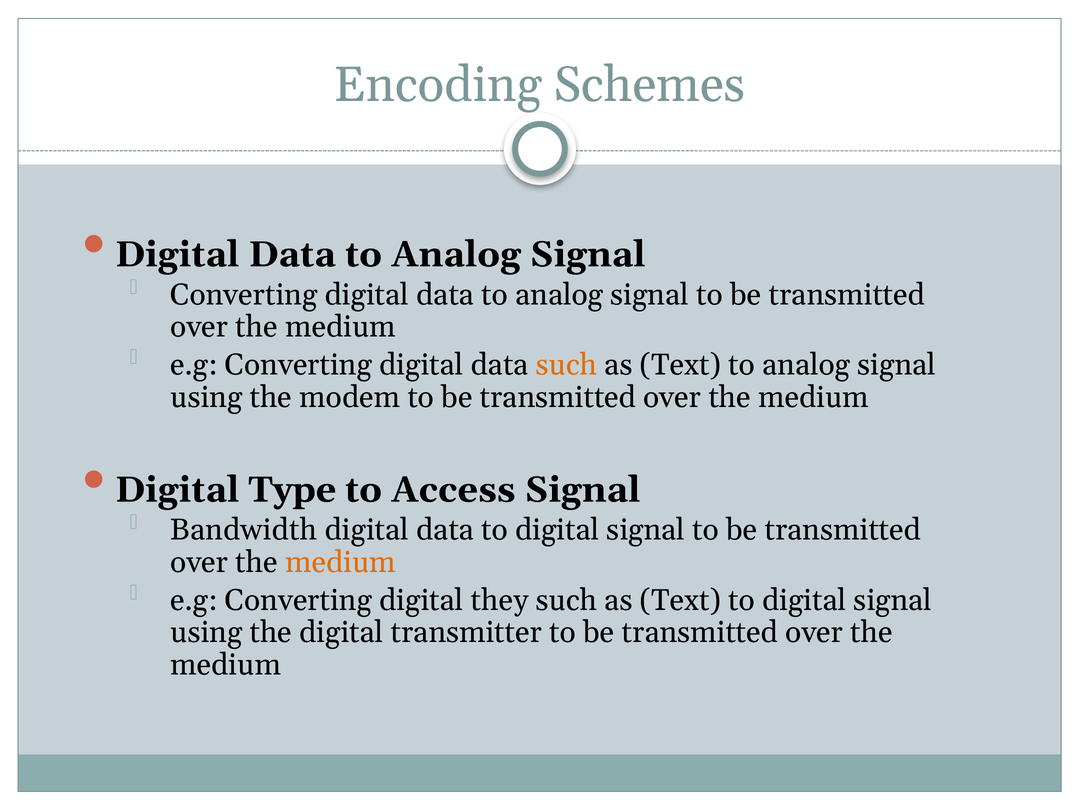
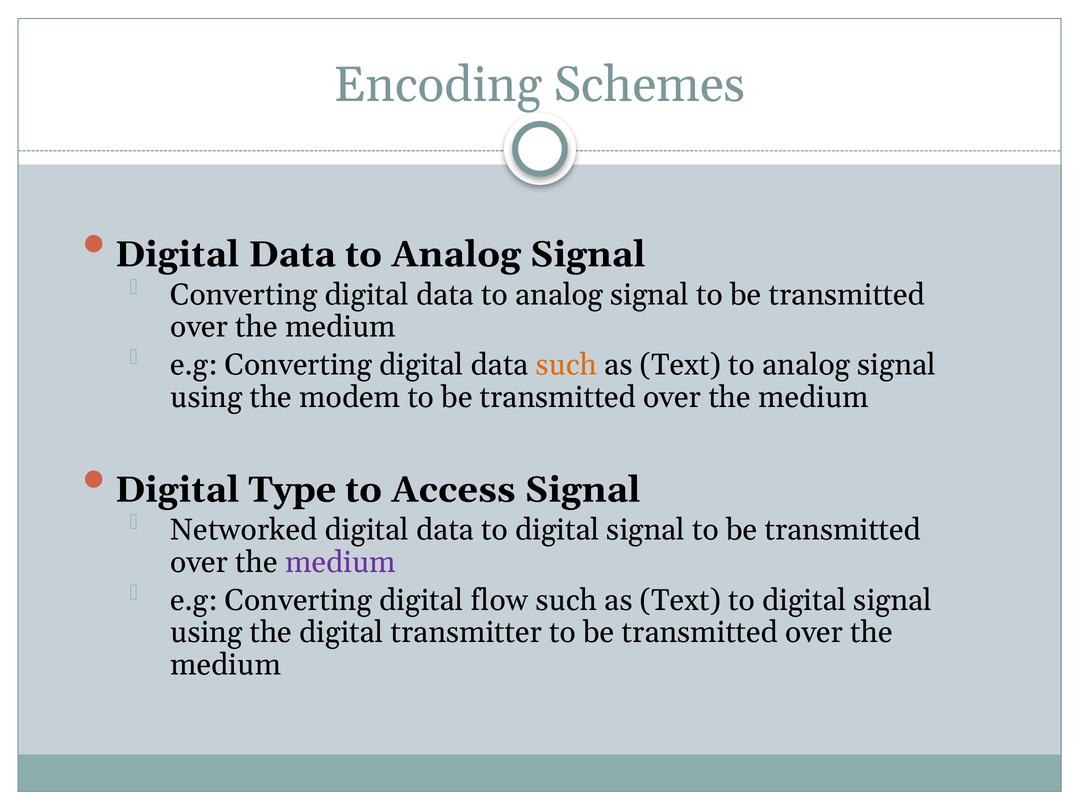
Bandwidth: Bandwidth -> Networked (244, 530)
medium colour: orange -> purple (340, 562)
they: they -> flow (499, 600)
